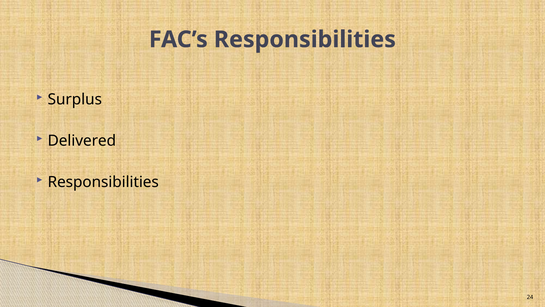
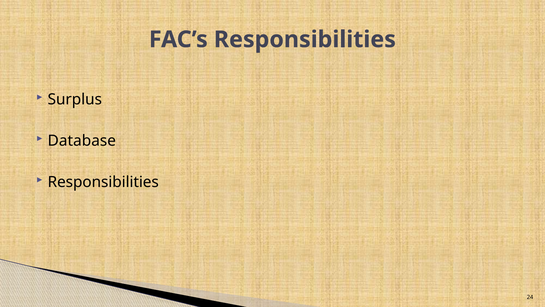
Delivered: Delivered -> Database (82, 141)
